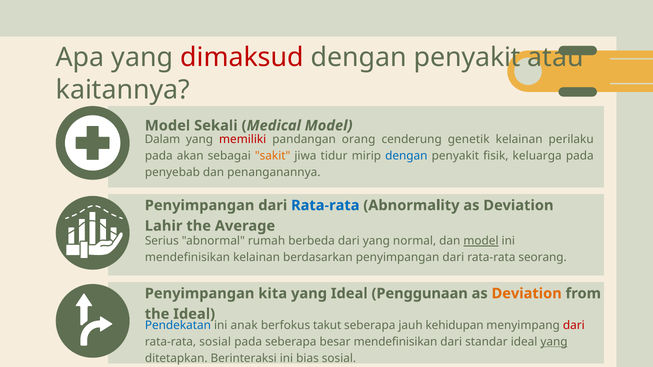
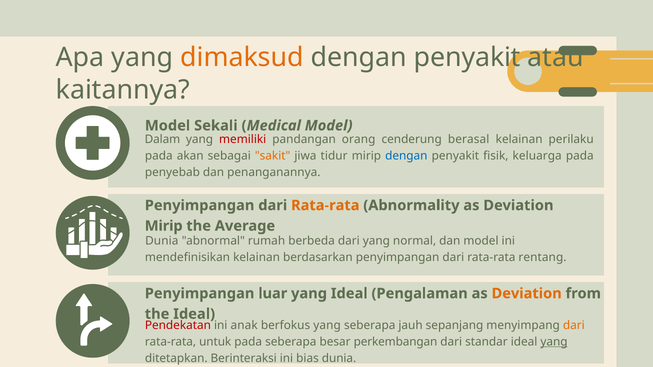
dimaksud colour: red -> orange (242, 57)
genetik: genetik -> berasal (469, 140)
Rata-rata colour: blue -> orange (325, 206)
Lahir: Lahir -> Mirip (164, 226)
Serius: Serius -> Dunia (162, 241)
model underline: present -> none (481, 241)
seorang: seorang -> rentang (542, 258)
kita: kita -> luar (273, 294)
Penggunaan: Penggunaan -> Pengalaman (420, 294)
Pendekatan colour: blue -> red (178, 325)
berfokus takut: takut -> yang (327, 325)
kehidupan: kehidupan -> sepanjang (455, 325)
dari colour: red -> orange (574, 325)
rata-rata sosial: sosial -> untuk (215, 342)
besar mendefinisikan: mendefinisikan -> perkembangan (395, 342)
bias sosial: sosial -> dunia (339, 358)
